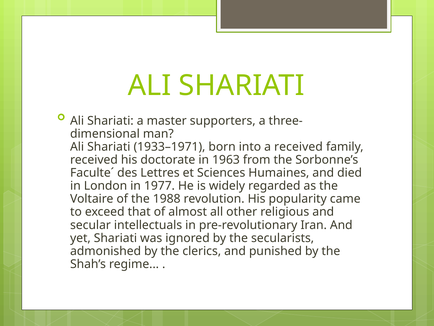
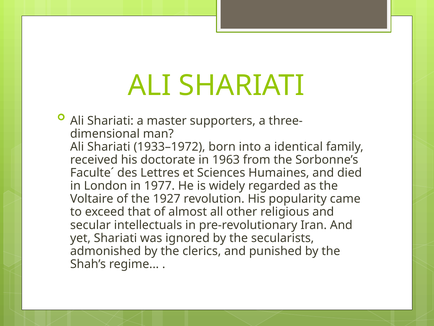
1933–1971: 1933–1971 -> 1933–1972 (169, 147)
a received: received -> identical (298, 147)
1988: 1988 -> 1927 (167, 199)
